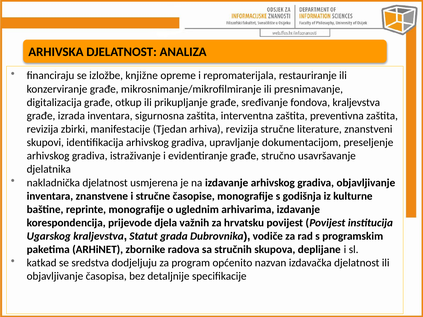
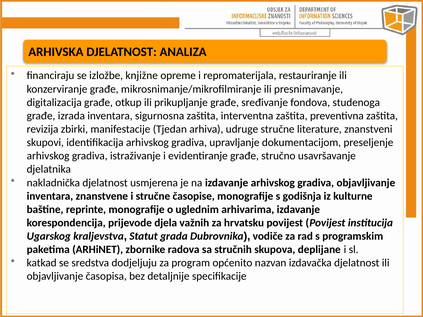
fondova kraljevstva: kraljevstva -> studenoga (356, 102)
arhiva revizija: revizija -> udruge (242, 129)
